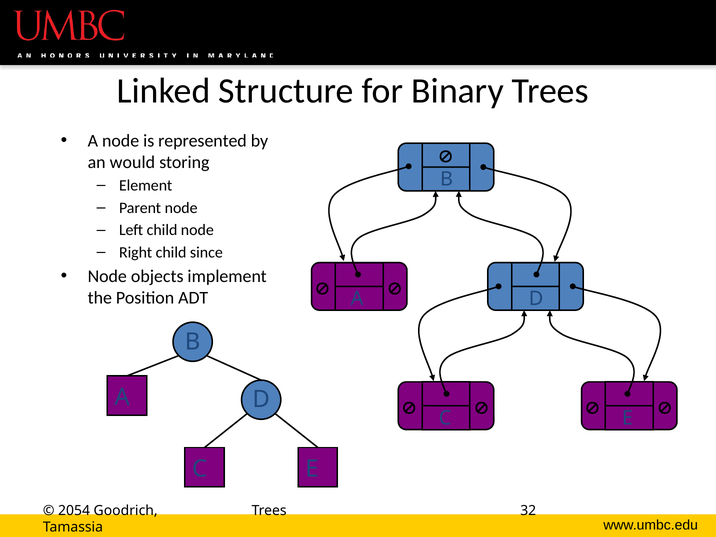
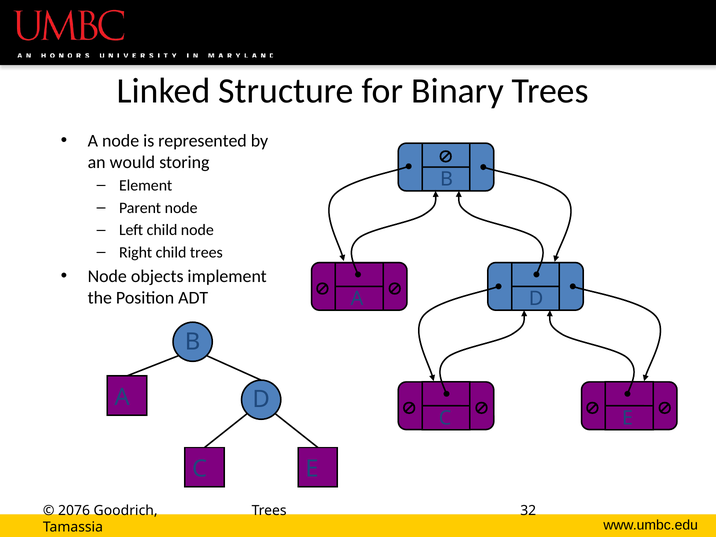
child since: since -> trees (206, 252)
2054: 2054 -> 2076 (74, 511)
